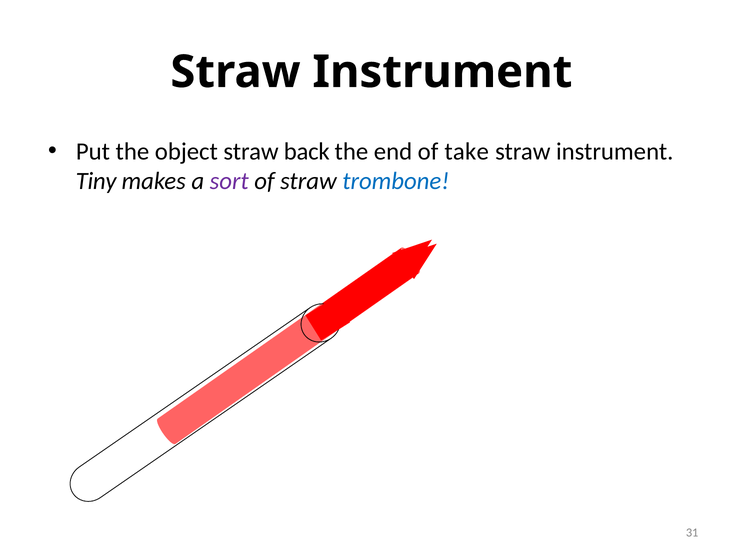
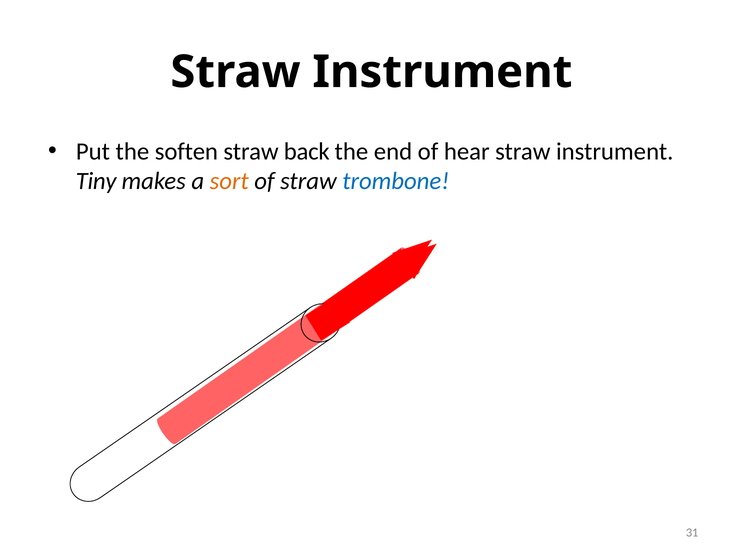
object: object -> soften (186, 151)
take: take -> hear (467, 151)
sort colour: purple -> orange (229, 181)
